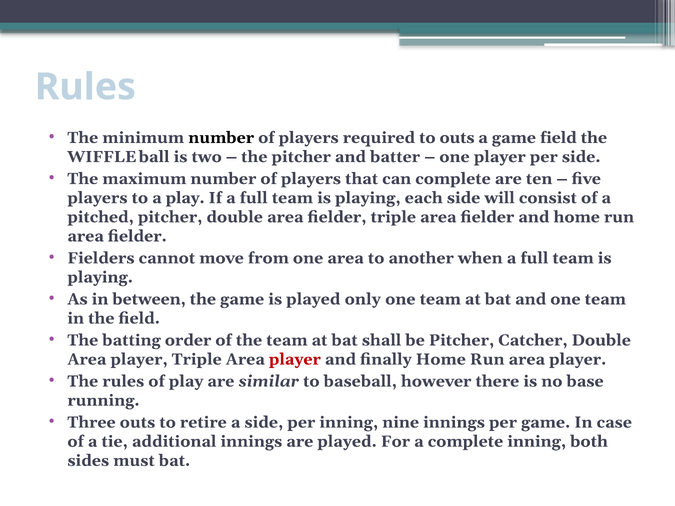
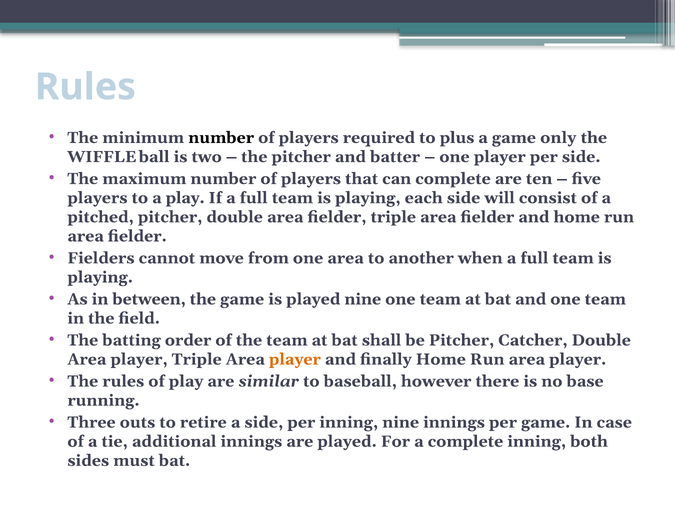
to outs: outs -> plus (457, 138)
game field: field -> only (558, 138)
played only: only -> nine (363, 299)
player colour: red -> orange (295, 360)
